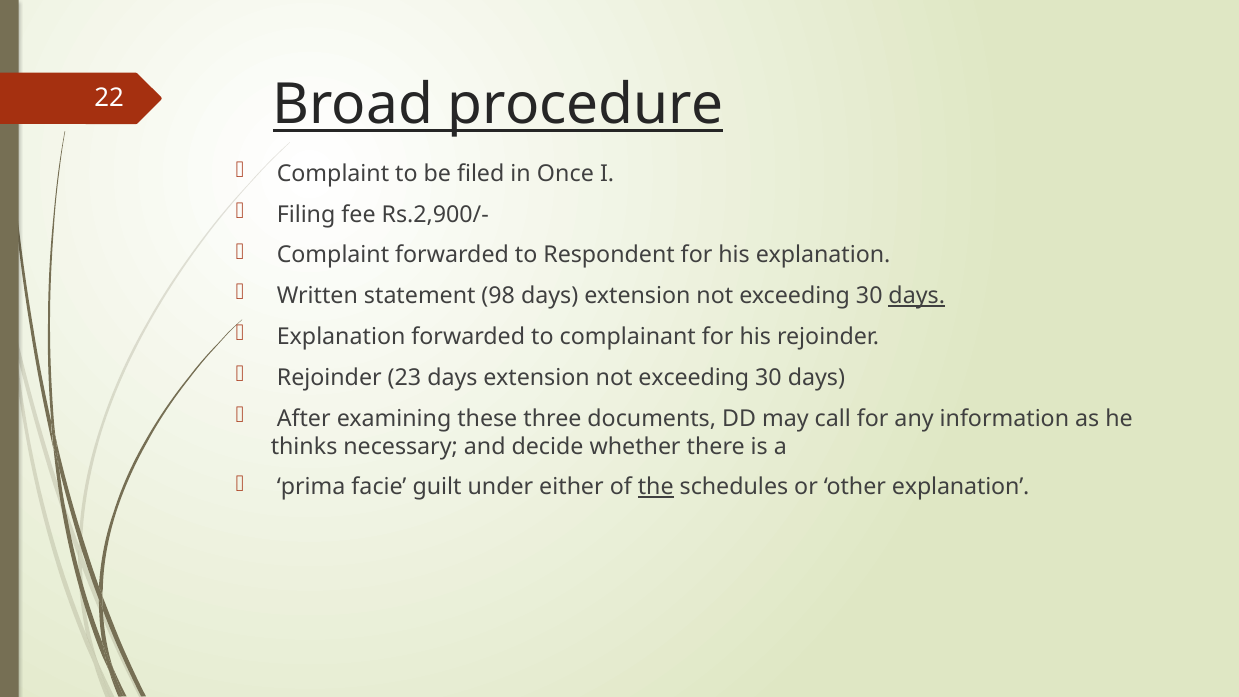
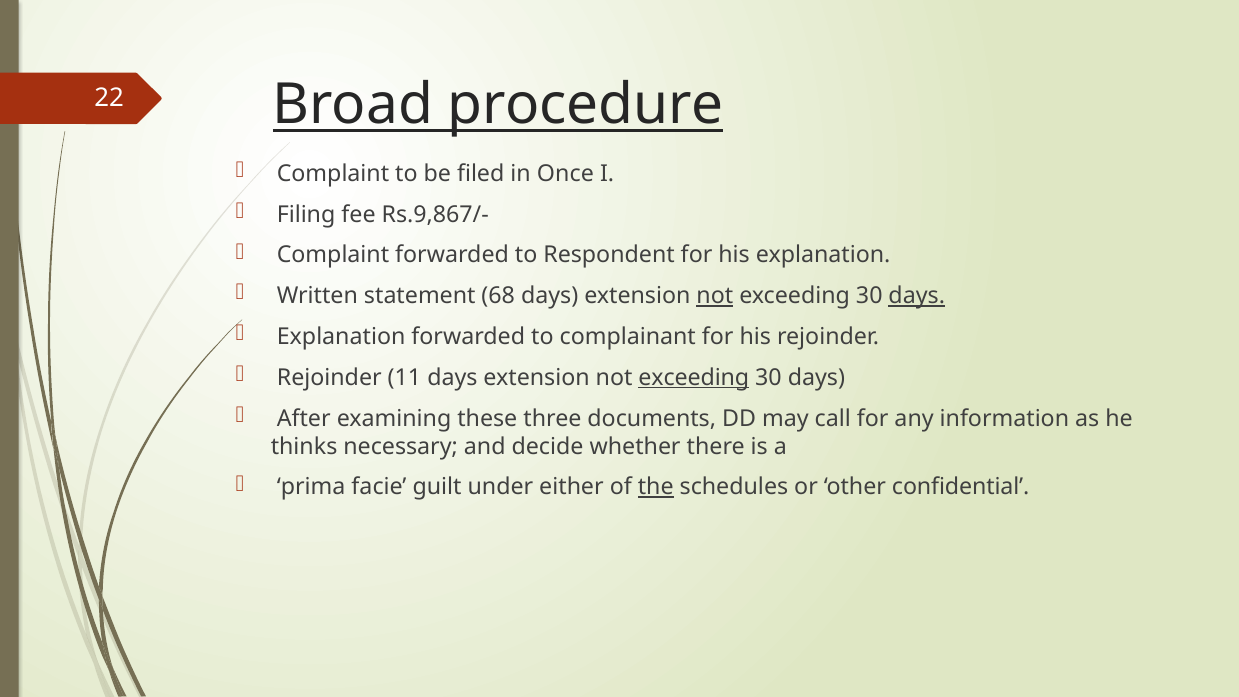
Rs.2,900/-: Rs.2,900/- -> Rs.9,867/- (435, 214)
98: 98 -> 68 (498, 296)
not underline: none -> present (715, 296)
23: 23 -> 11 (404, 378)
exceeding underline: none -> present (694, 378)
other explanation: explanation -> confidential (961, 487)
